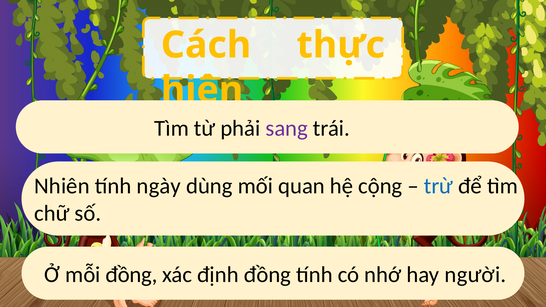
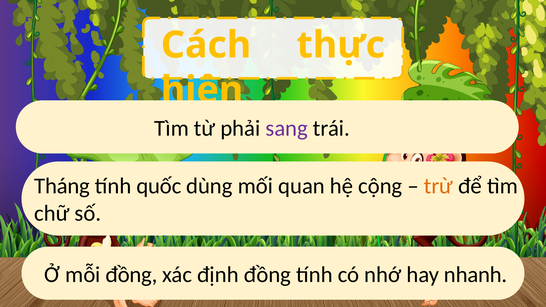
Nhiên: Nhiên -> Tháng (62, 186)
ngày: ngày -> quốc (159, 186)
trừ colour: blue -> orange (438, 186)
người: người -> nhanh (476, 275)
